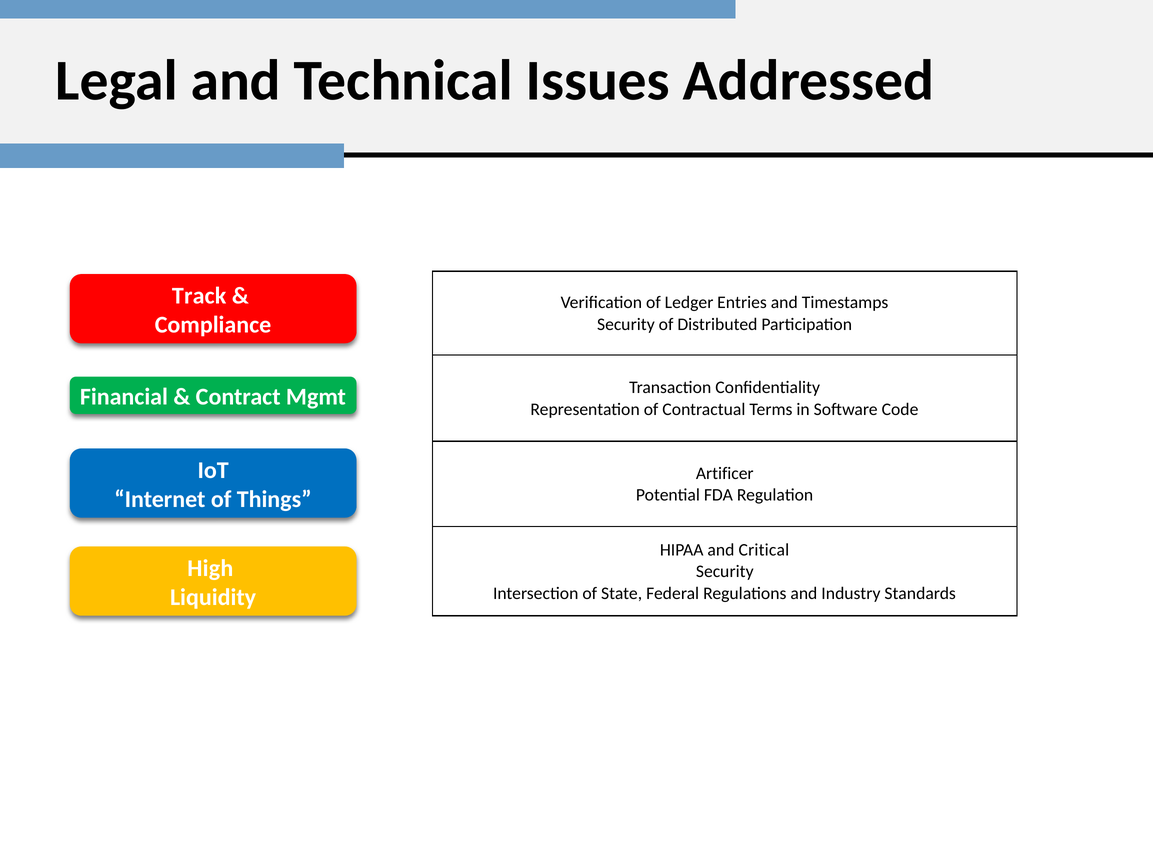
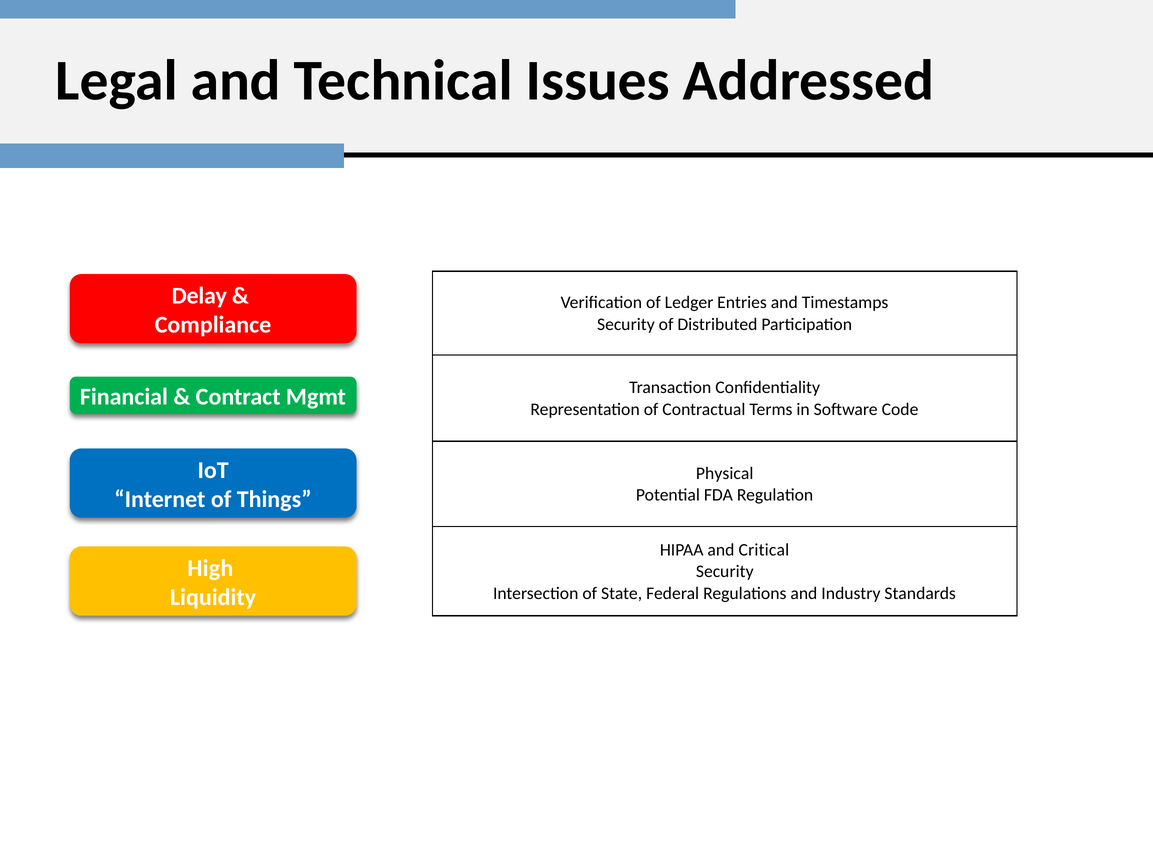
Track: Track -> Delay (199, 296)
Artificer: Artificer -> Physical (725, 473)
